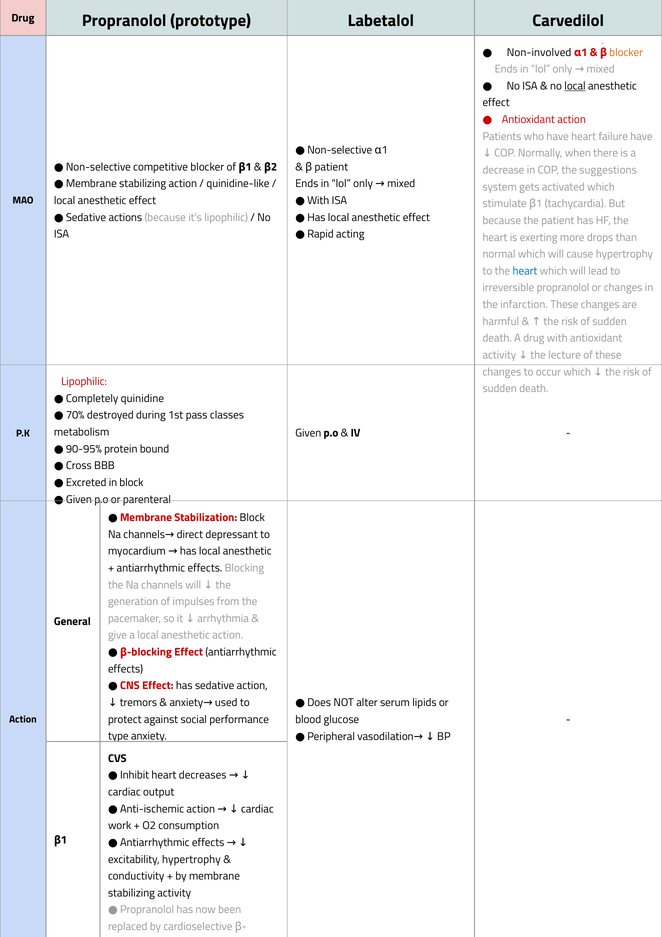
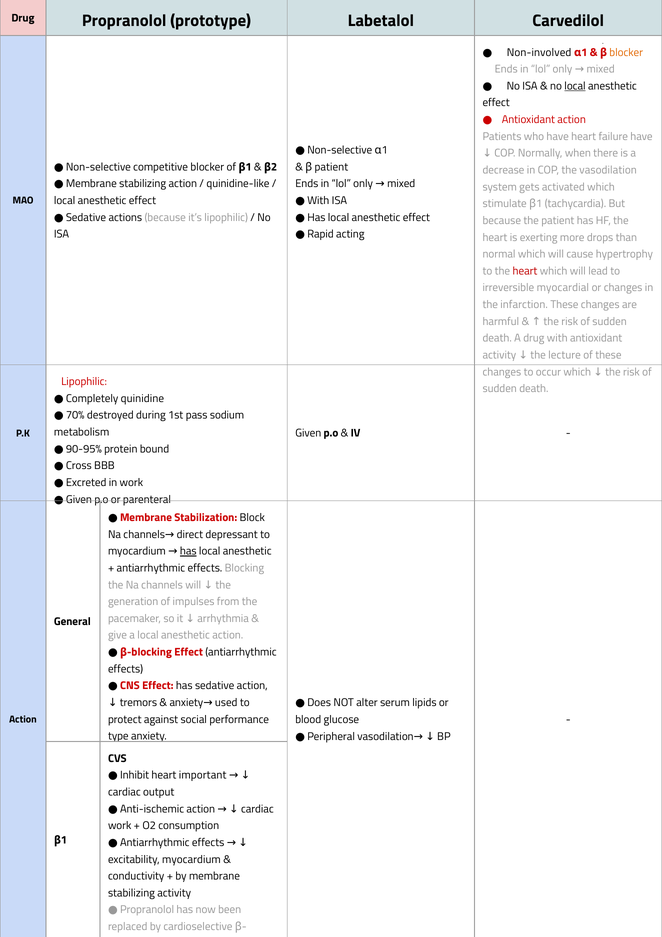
the suggestions: suggestions -> vasodilation (608, 170)
heart colour: blue -> red (525, 271)
irreversible propranolol: propranolol -> myocardial (563, 288)
classes: classes -> sodium (227, 415)
in block: block -> work (131, 482)
has underline: none -> present (188, 551)
decreases: decreases -> important (203, 775)
excitability hypertrophy: hypertrophy -> myocardium (191, 859)
